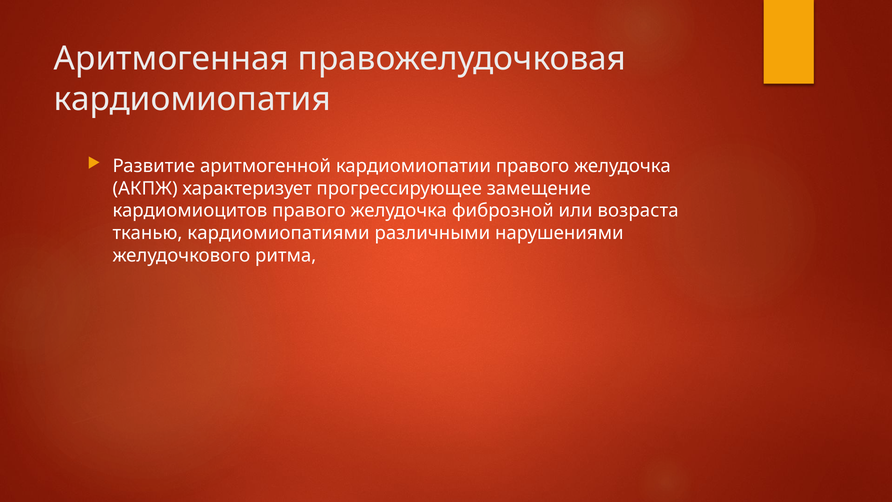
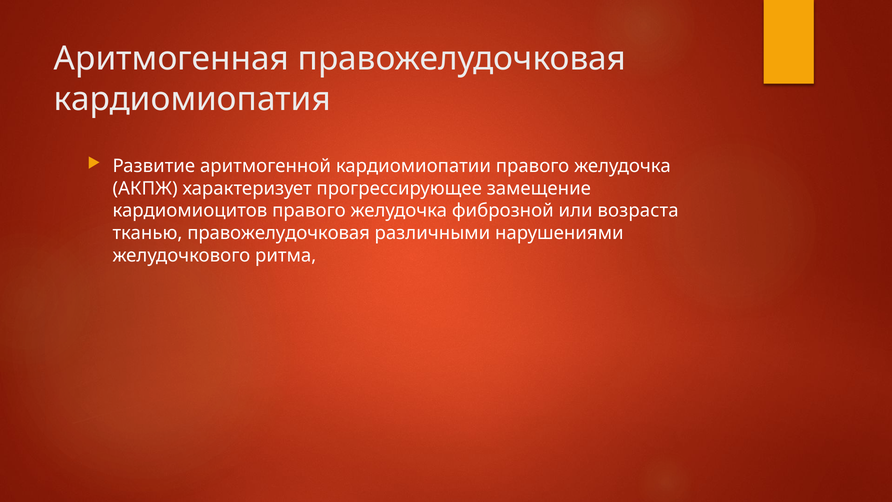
тканью кардиомиопатиями: кардиомиопатиями -> правожелудочковая (279, 233)
